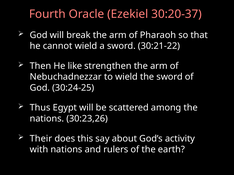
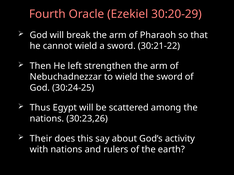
30:20-37: 30:20-37 -> 30:20-29 (177, 14)
like: like -> left (75, 66)
